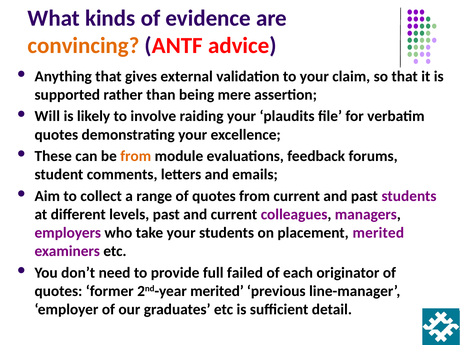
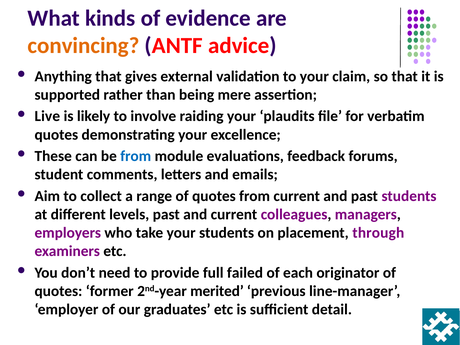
Will: Will -> Live (47, 116)
from colour: orange -> blue (136, 156)
placement merited: merited -> through (378, 233)
